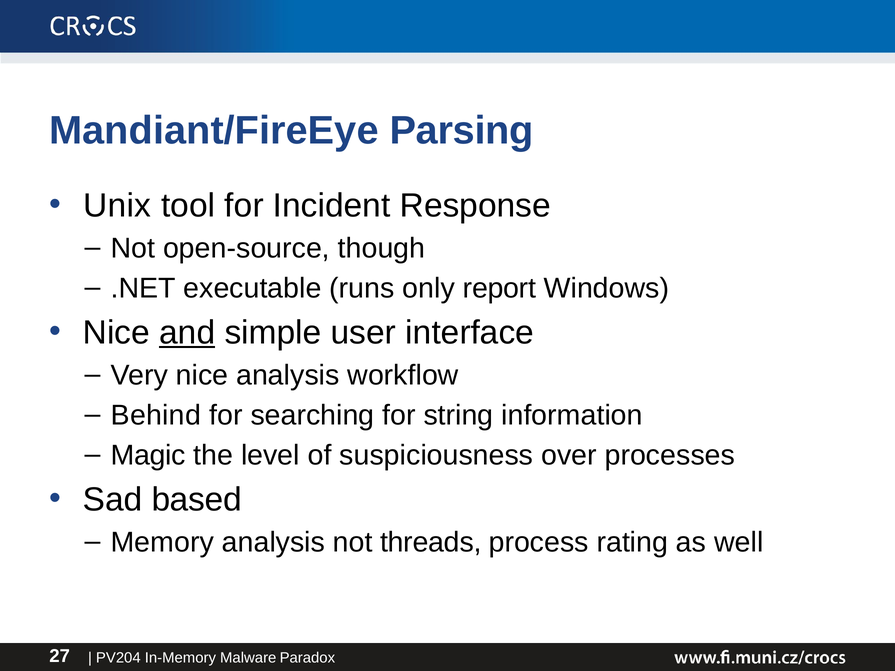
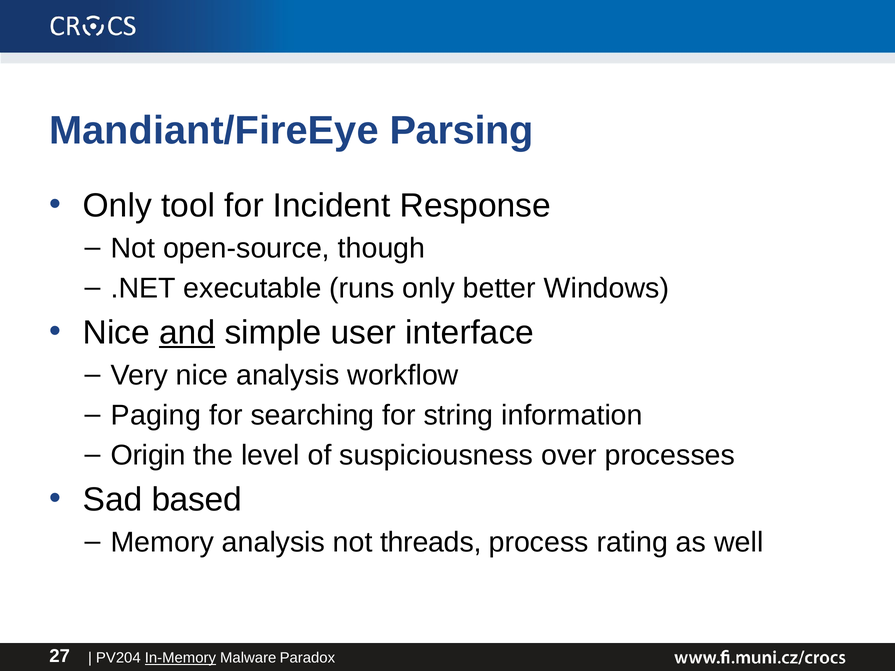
Unix: Unix -> Only (117, 206)
report: report -> better (499, 288)
Behind: Behind -> Paging (156, 415)
Magic: Magic -> Origin (148, 455)
In-Memory underline: none -> present (180, 658)
